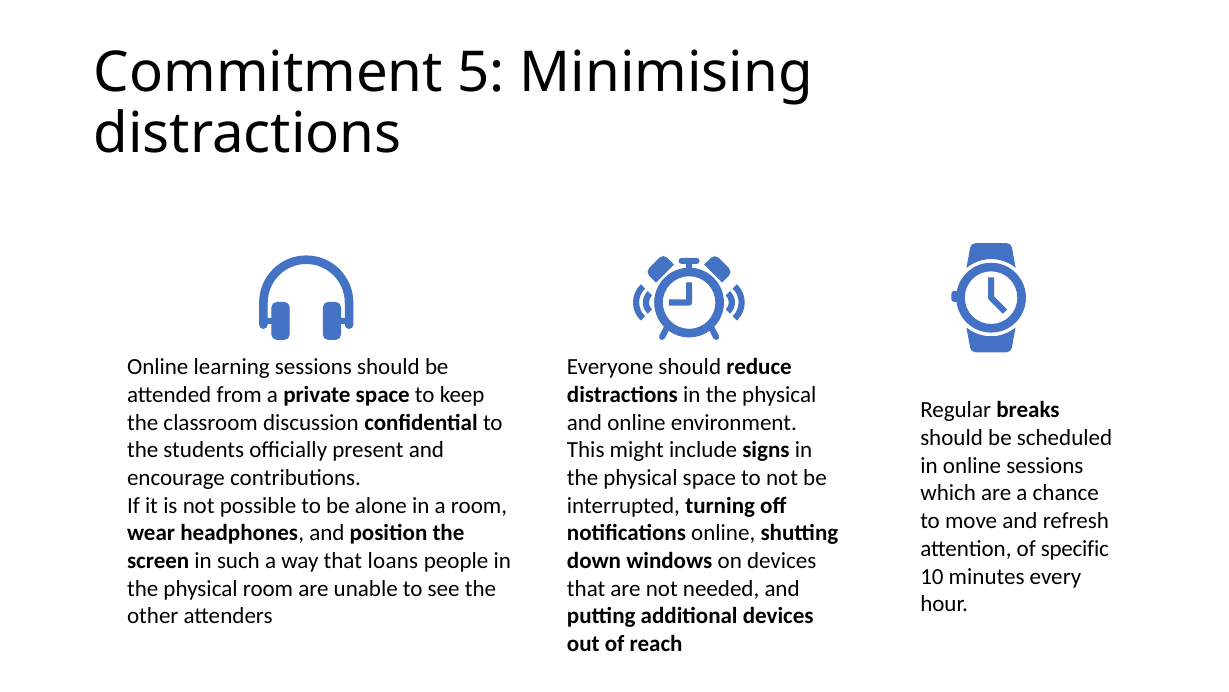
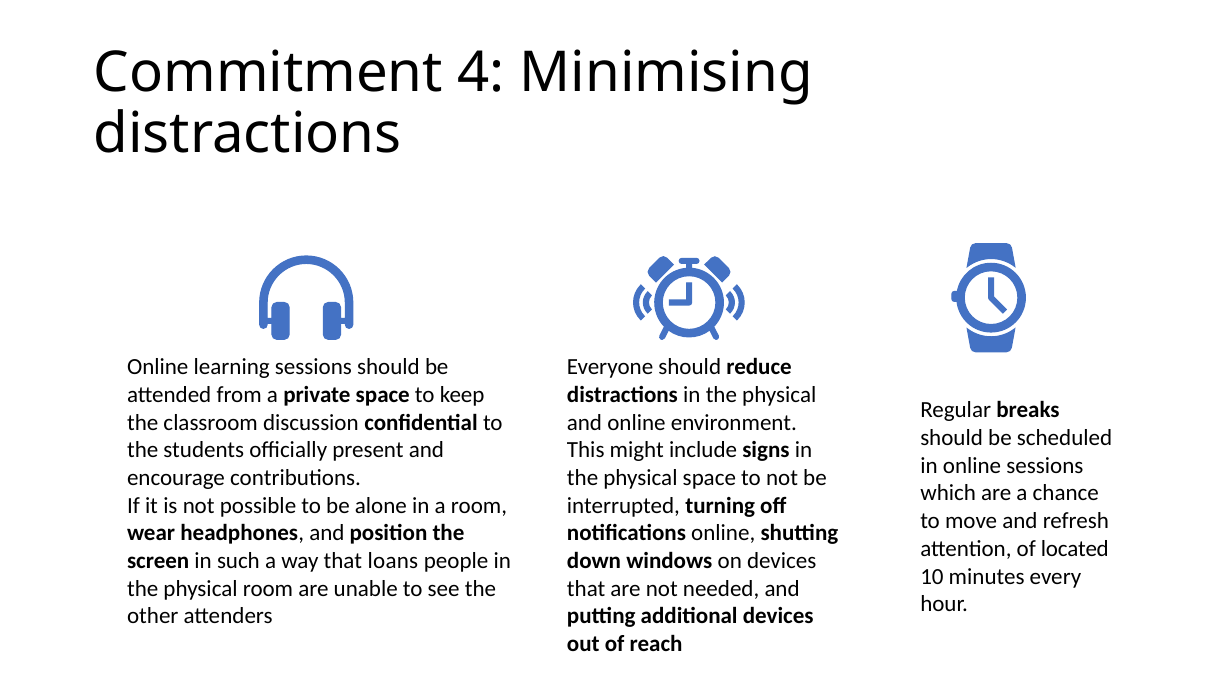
5: 5 -> 4 (481, 73)
specific: specific -> located (1075, 548)
